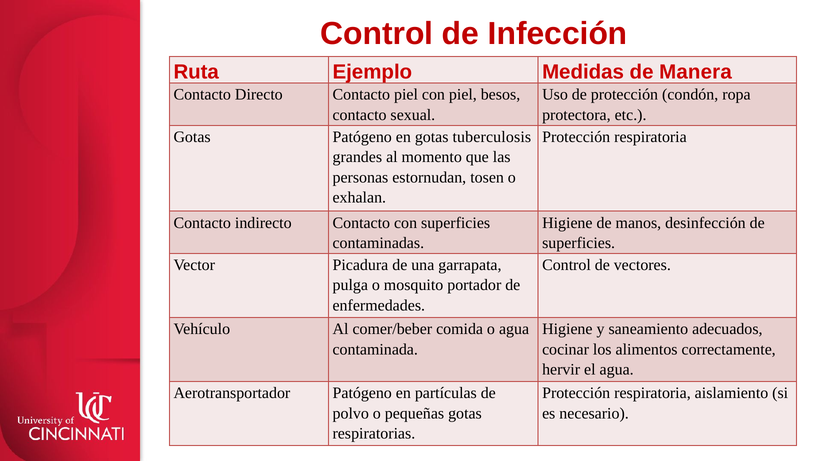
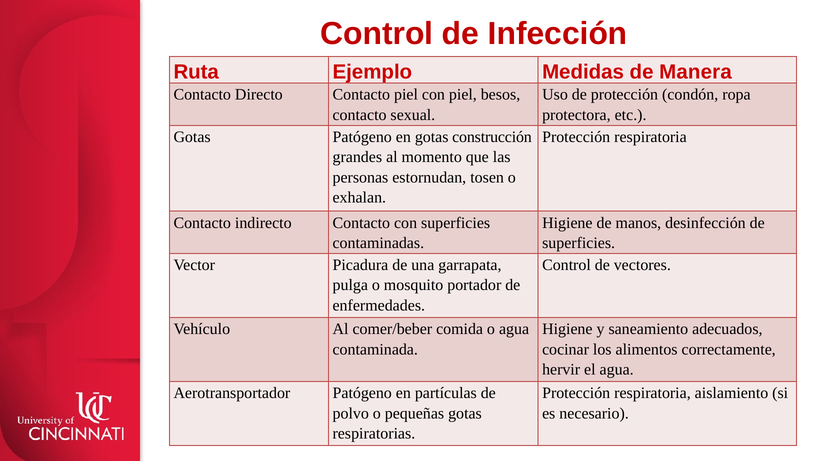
tuberculosis: tuberculosis -> construcción (492, 137)
